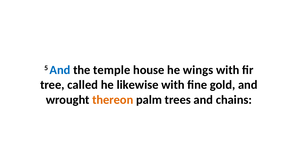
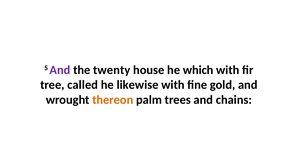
And colour: blue -> purple (60, 70)
temple: temple -> twenty (112, 70)
wings: wings -> which (198, 70)
